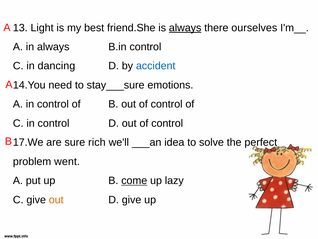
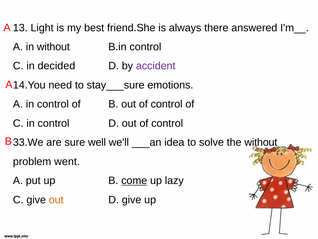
always underline: present -> none (185, 28)
ourselves: ourselves -> answered (254, 28)
in always: always -> without (53, 47)
dancing: dancing -> decided (56, 66)
accident colour: blue -> purple (156, 66)
17.We: 17.We -> 33.We (28, 142)
rich: rich -> well (97, 142)
the perfect: perfect -> without (261, 142)
